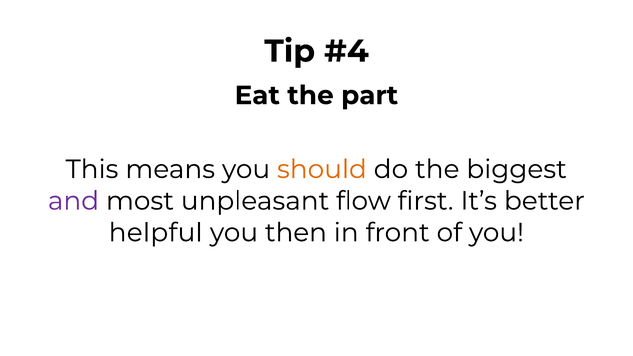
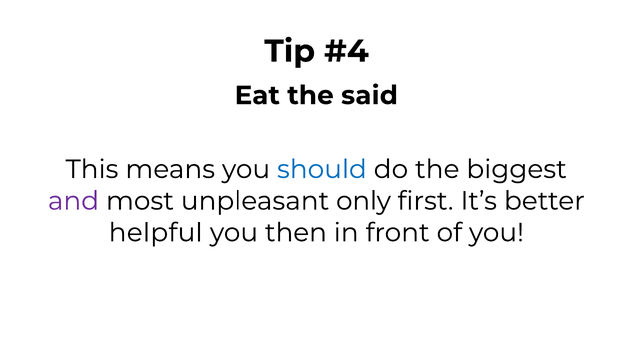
part: part -> said (370, 95)
should colour: orange -> blue (322, 169)
flow: flow -> only (363, 201)
